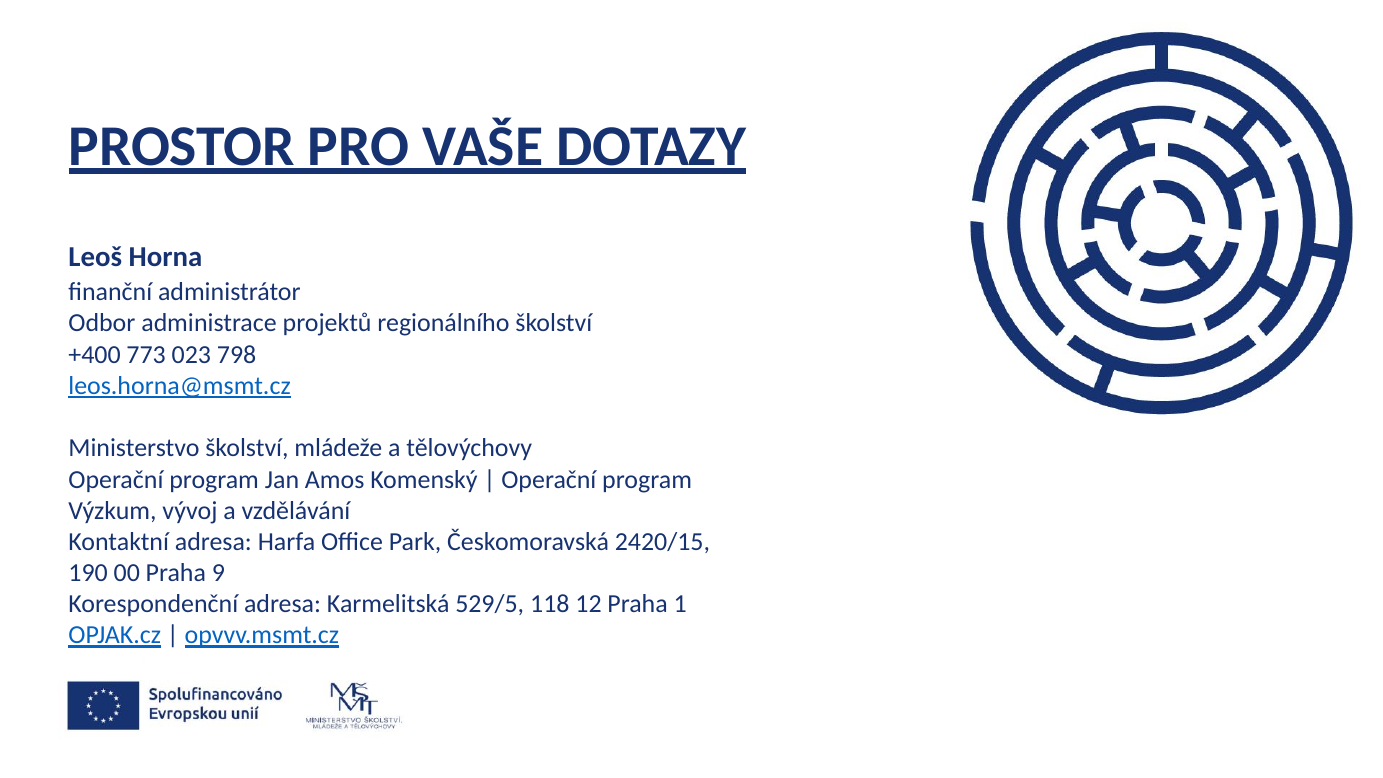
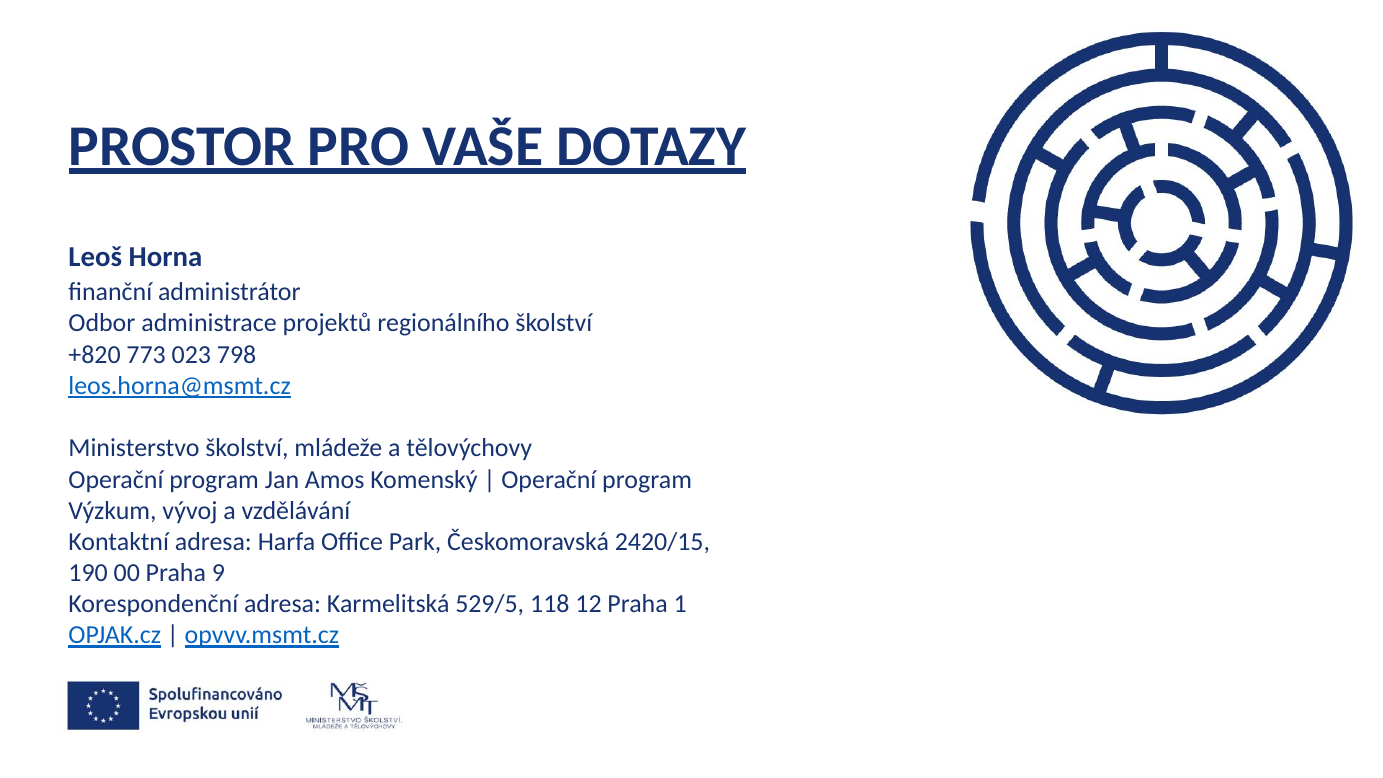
+400: +400 -> +820 (95, 354)
